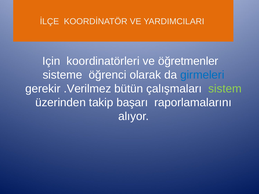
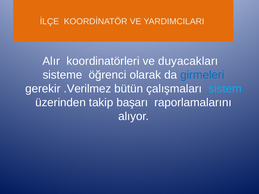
Için: Için -> Alır (51, 61)
öğretmenler: öğretmenler -> duyacakları (188, 61)
sistem colour: light green -> light blue (225, 89)
